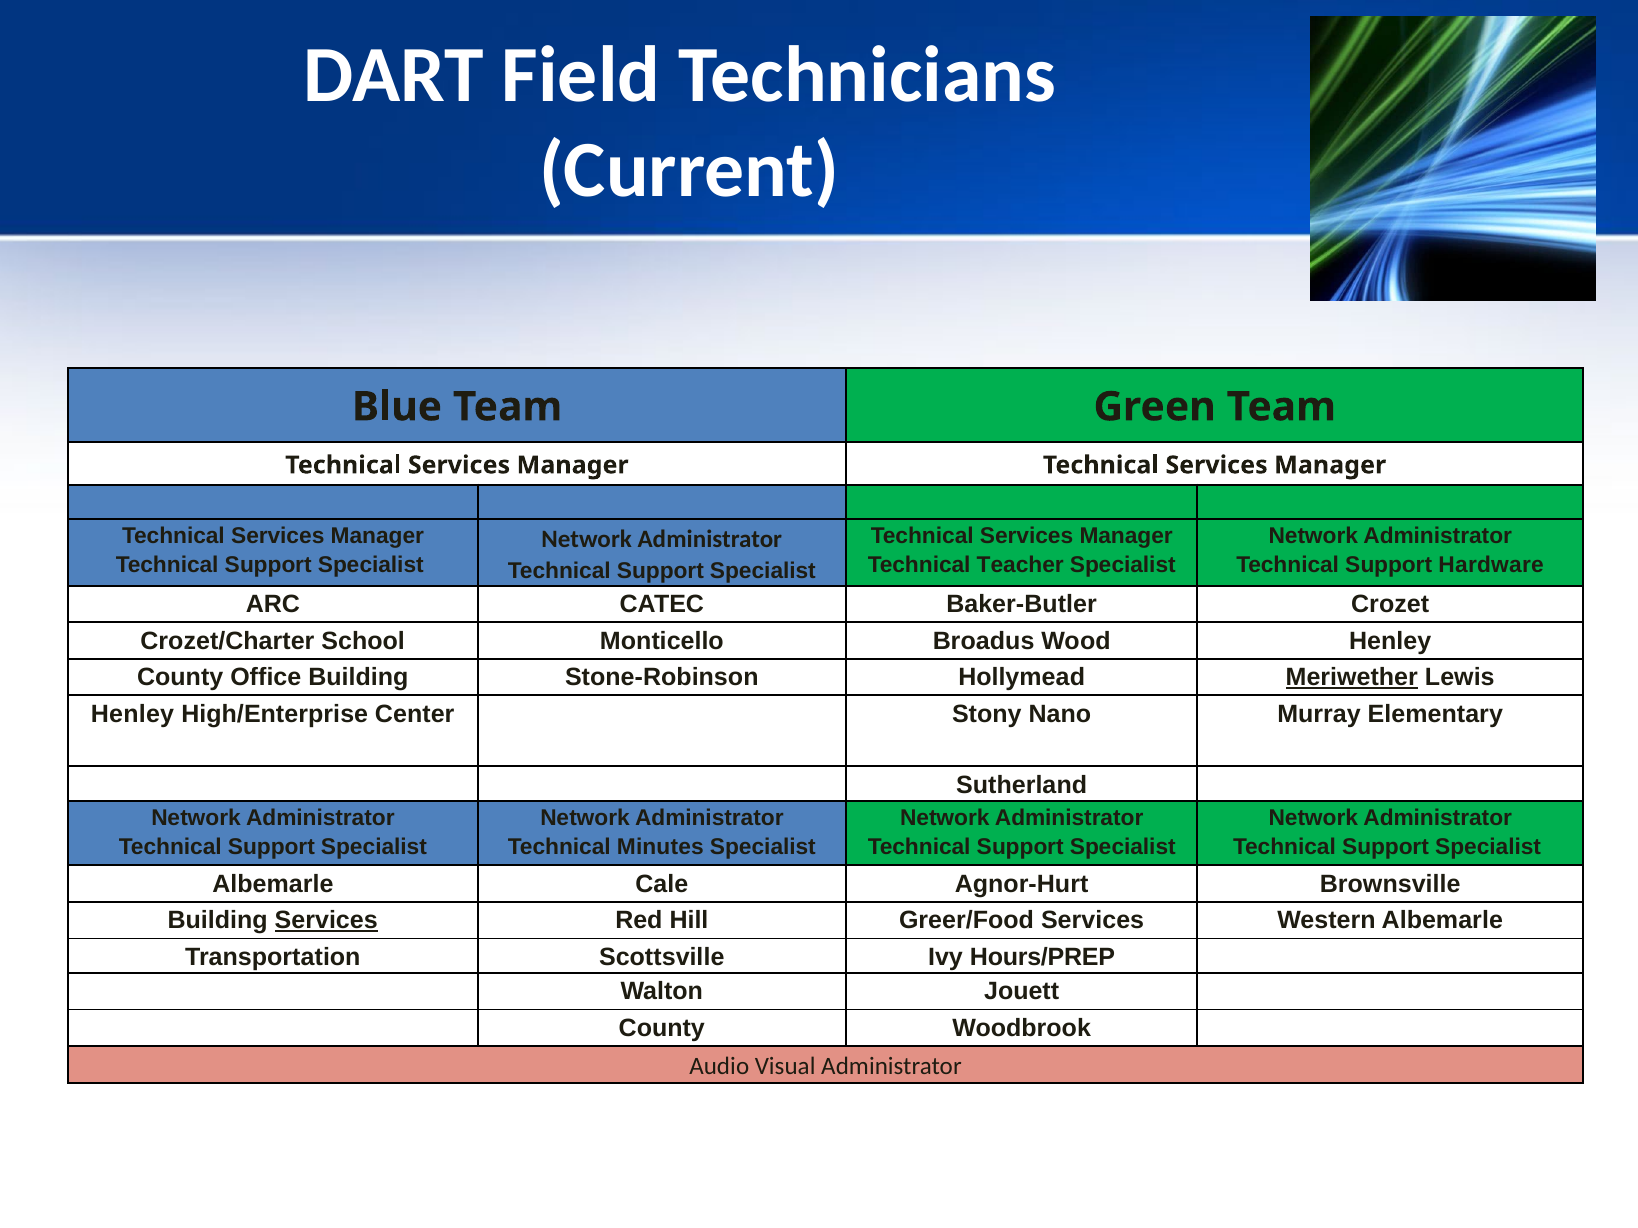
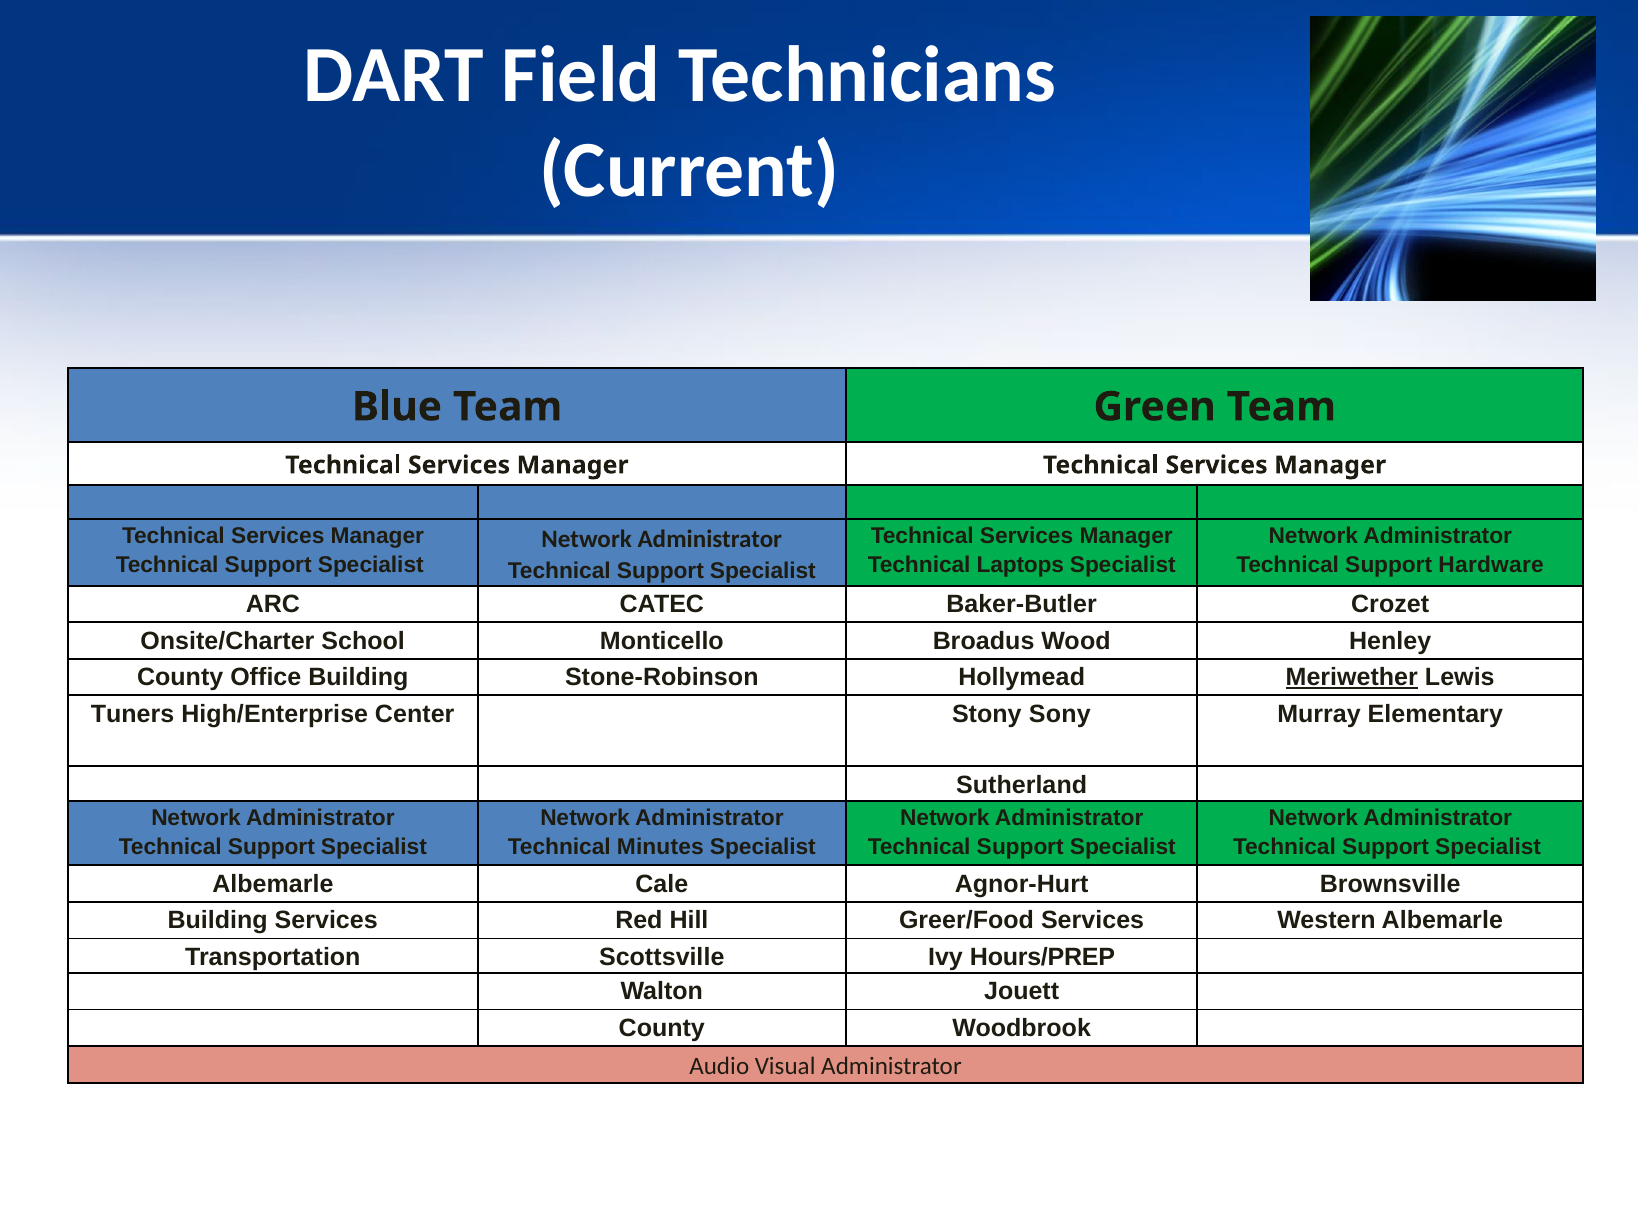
Teacher: Teacher -> Laptops (1020, 565)
Crozet/Charter: Crozet/Charter -> Onsite/Charter (227, 641)
Henley: Henley -> Tuners (133, 714)
Nano: Nano -> Sony (1060, 714)
Services underline: present -> none (326, 921)
